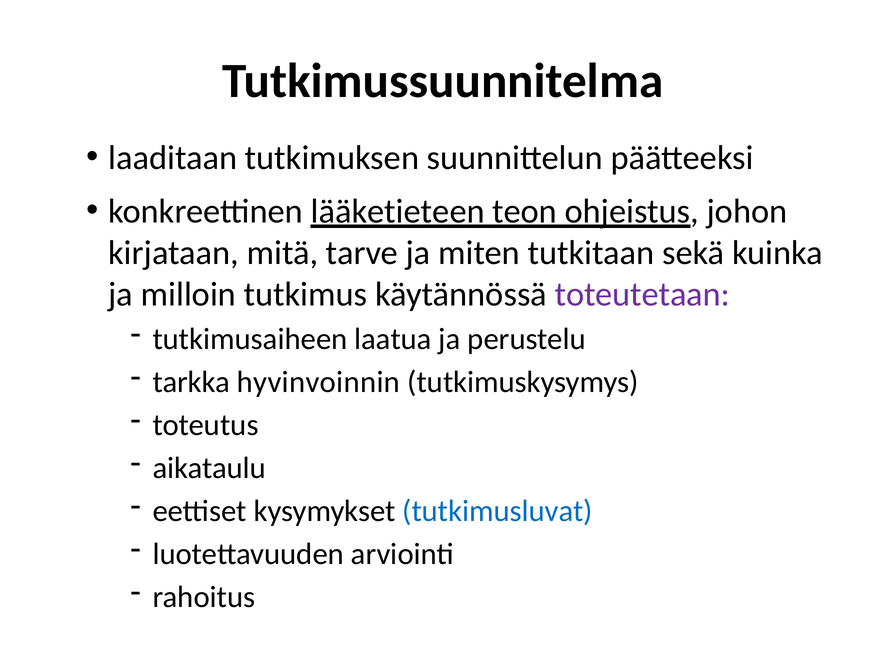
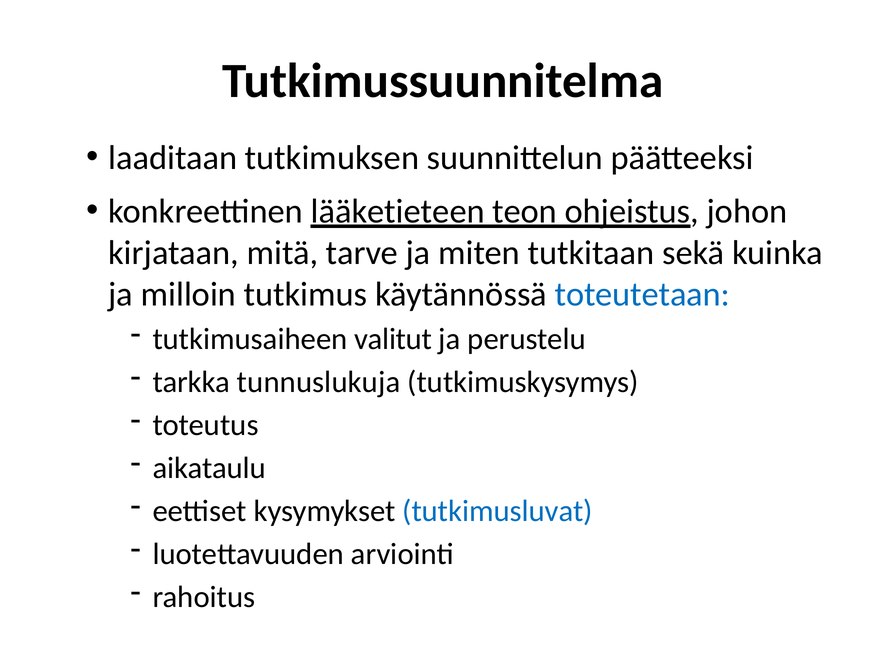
toteutetaan colour: purple -> blue (642, 294)
laatua: laatua -> valitut (393, 339)
hyvinvoinnin: hyvinvoinnin -> tunnuslukuja (319, 382)
